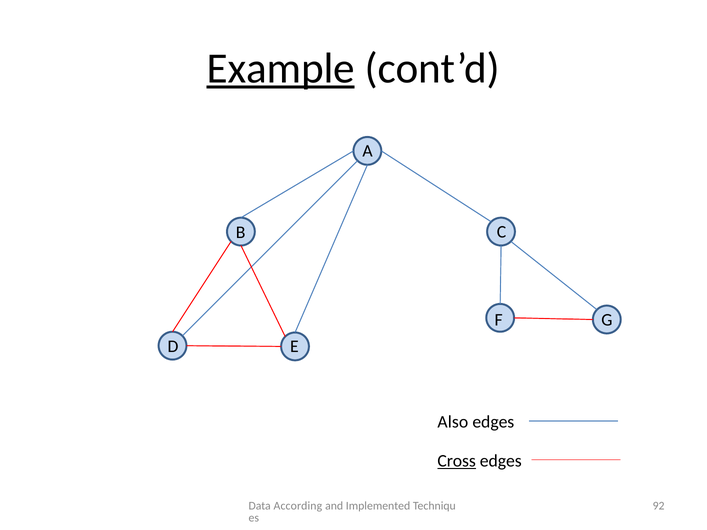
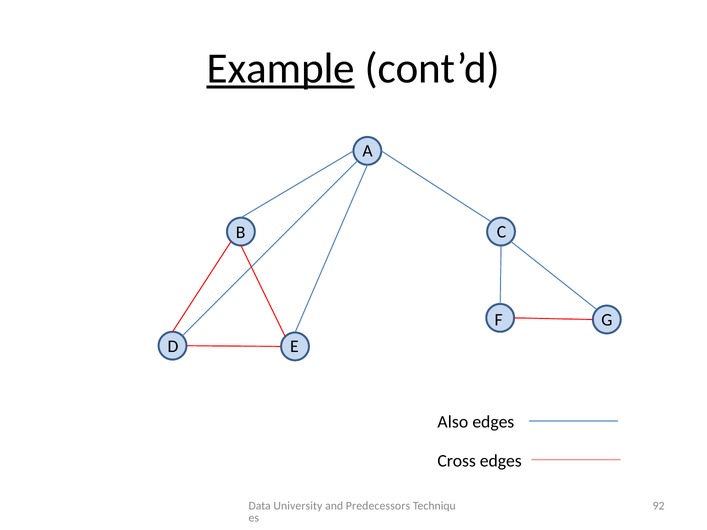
Cross underline: present -> none (457, 461)
According: According -> University (298, 506)
Implemented: Implemented -> Predecessors (378, 506)
